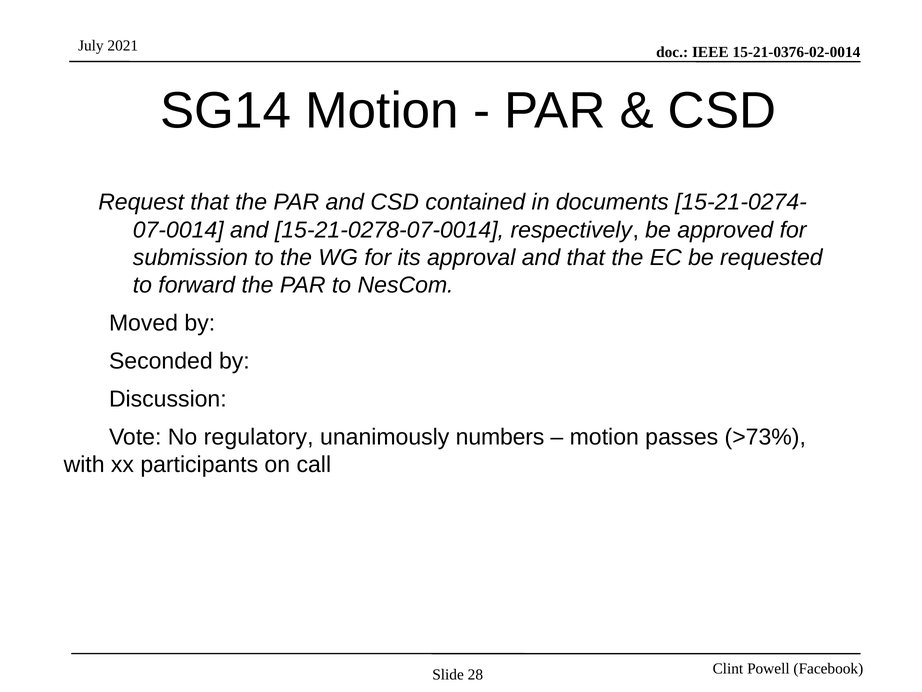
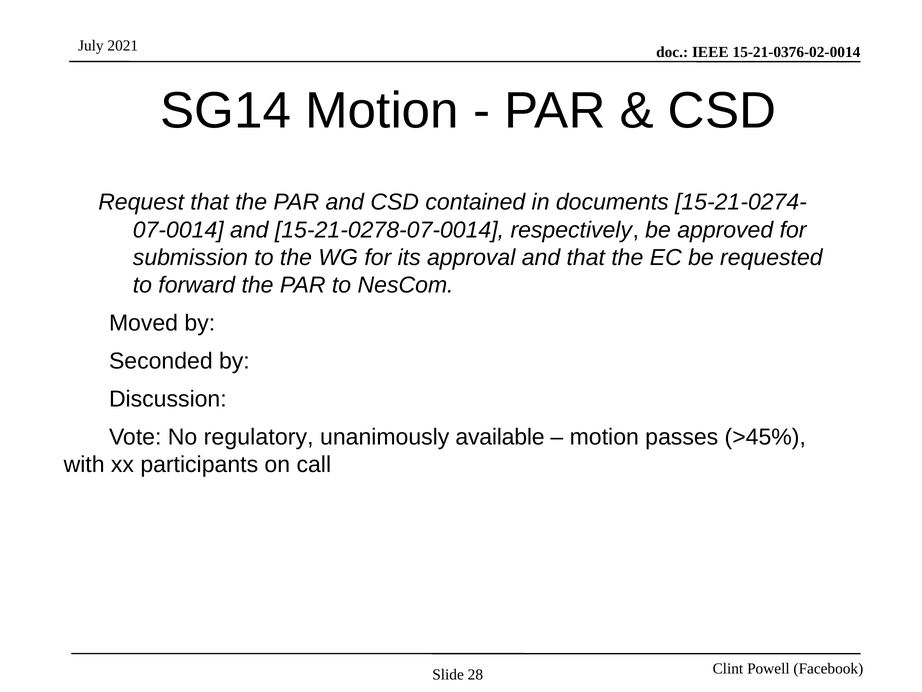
numbers: numbers -> available (500, 437)
>73%: >73% -> >45% (765, 437)
